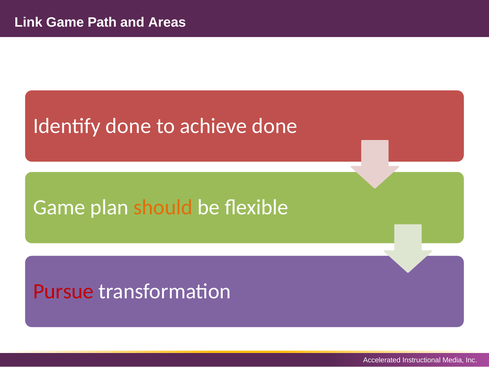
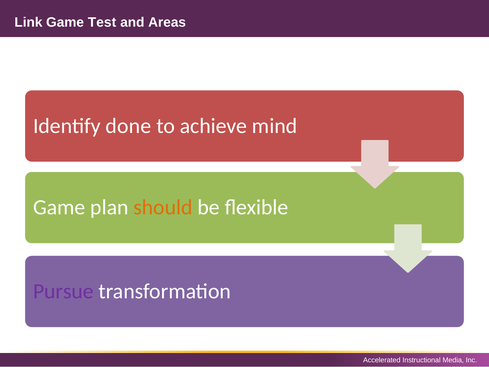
Path: Path -> Test (102, 22)
achieve done: done -> mind (275, 126)
Pursue colour: red -> purple (63, 291)
